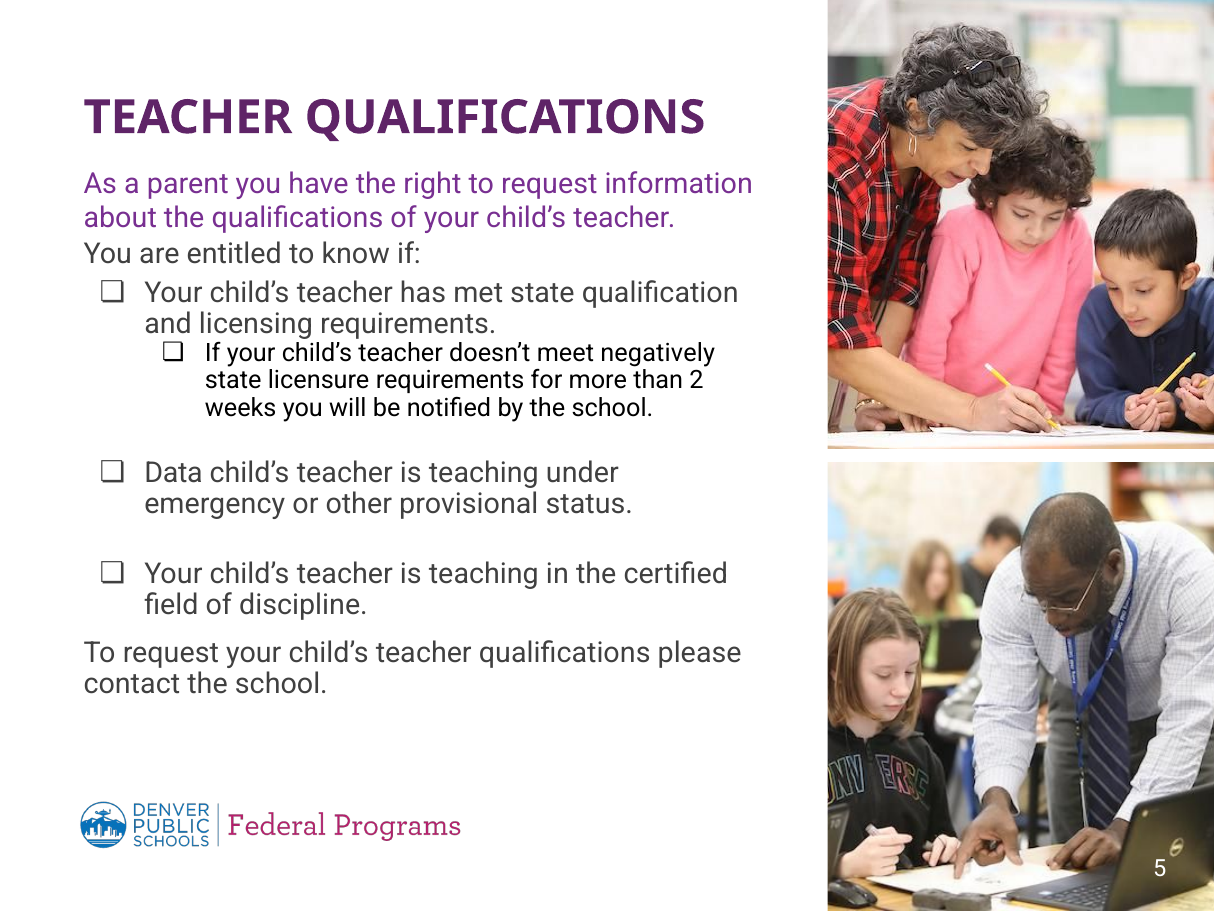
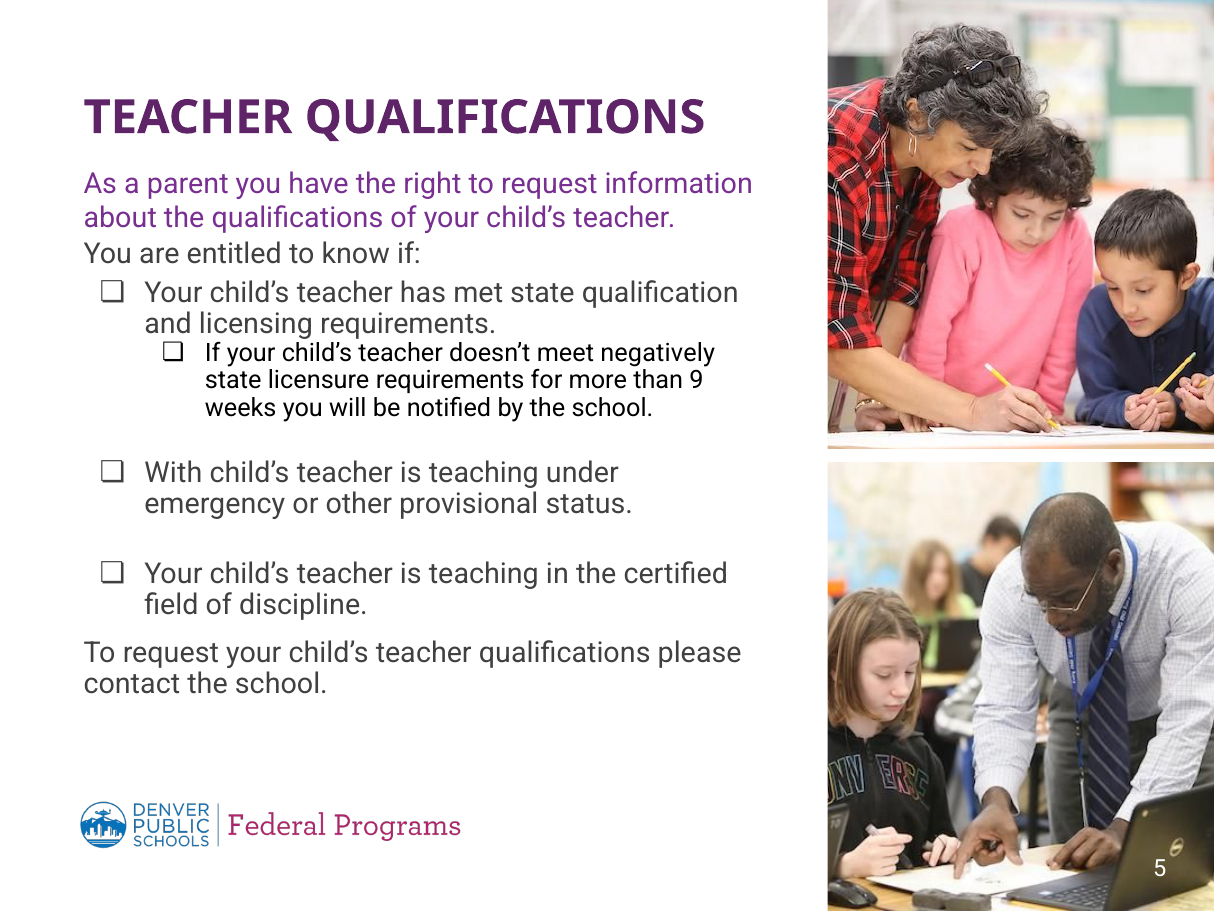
2: 2 -> 9 (696, 380)
Data: Data -> With (173, 472)
